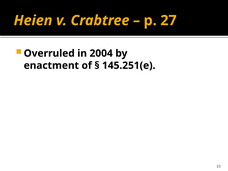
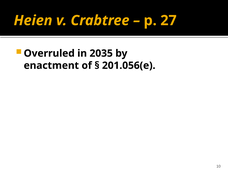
2004: 2004 -> 2035 (101, 53)
145.251(e: 145.251(e -> 201.056(e (129, 65)
